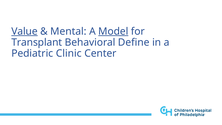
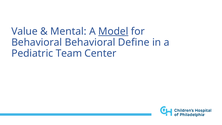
Value underline: present -> none (25, 31)
Transplant: Transplant -> Behavioral (37, 42)
Clinic: Clinic -> Team (69, 53)
